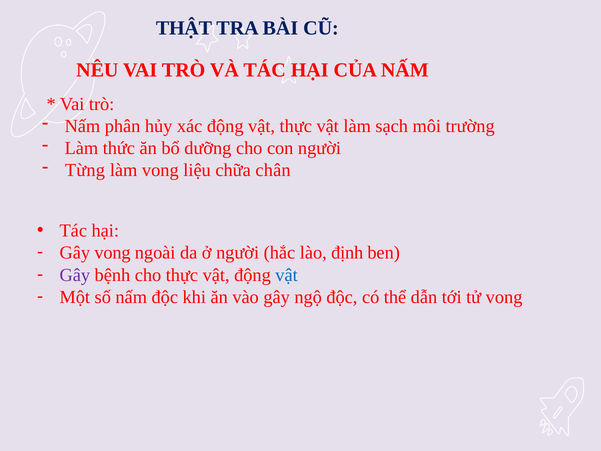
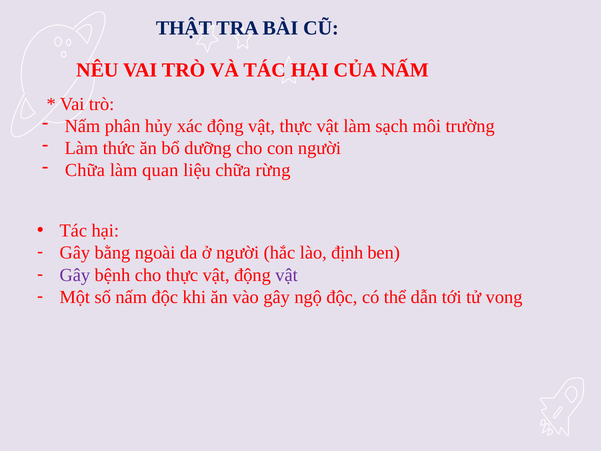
Từng: Từng -> Chữa (85, 170)
làm vong: vong -> quan (160, 170)
chân: chân -> rừng (273, 170)
Gây vong: vong -> bằng (112, 253)
vật colour: blue -> purple (287, 275)
